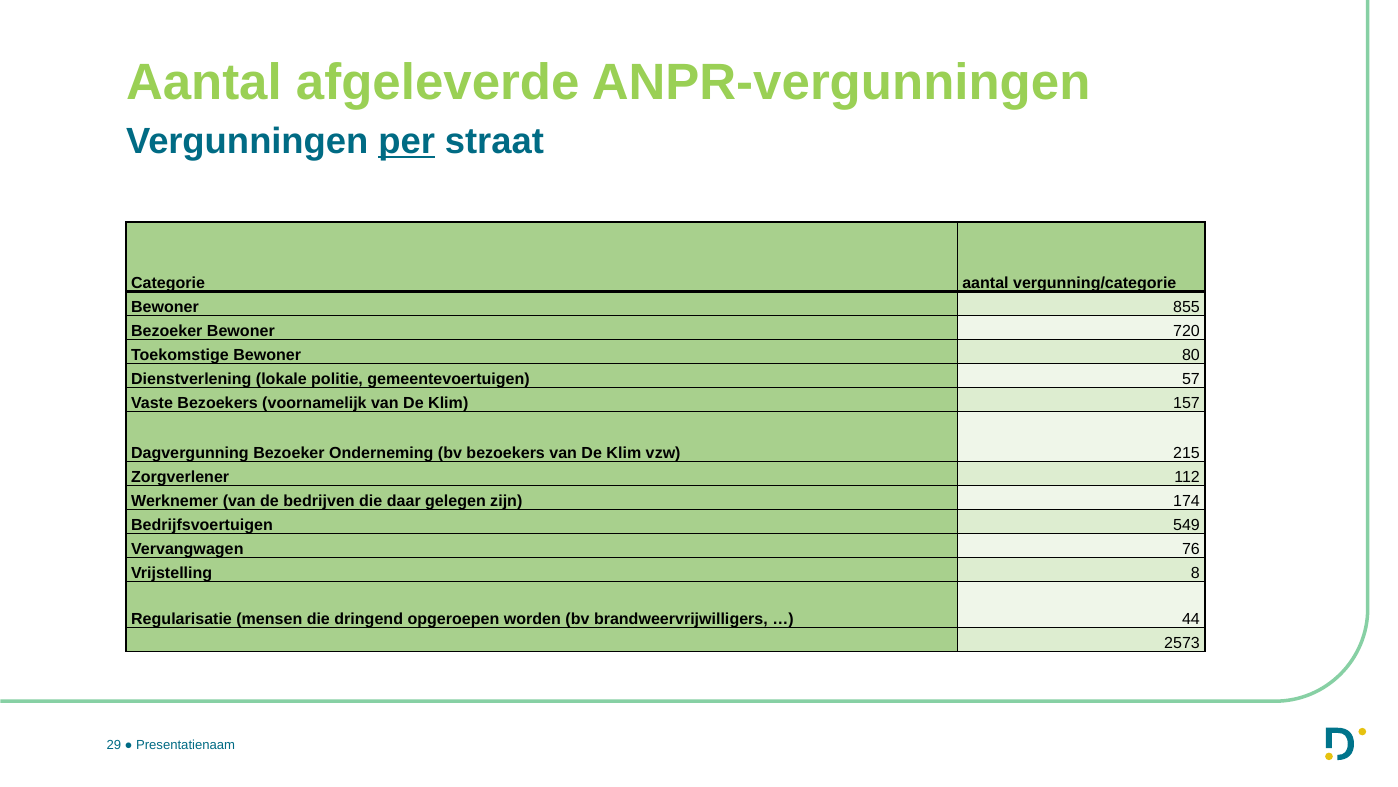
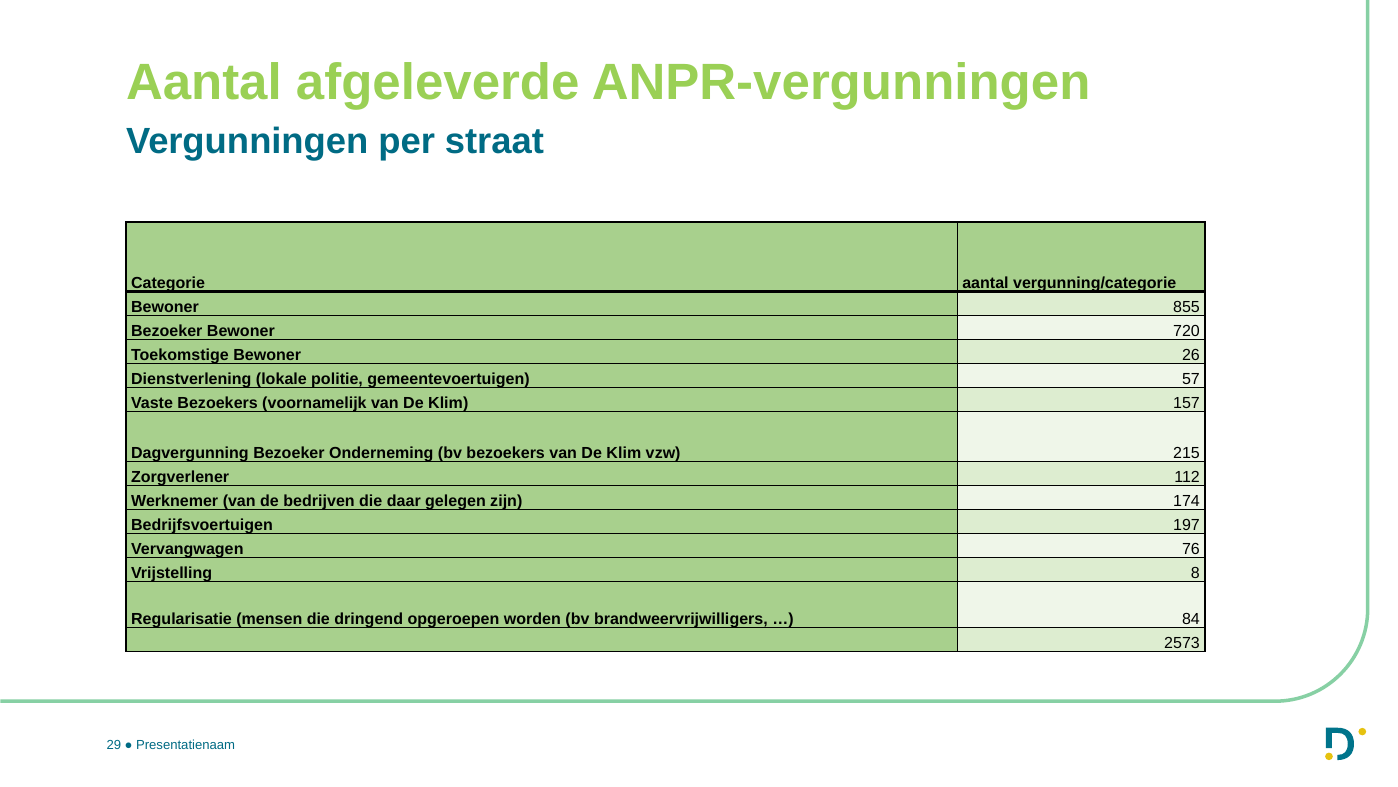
per underline: present -> none (407, 142)
80: 80 -> 26 (1191, 355)
549: 549 -> 197 (1187, 525)
44: 44 -> 84 (1191, 619)
